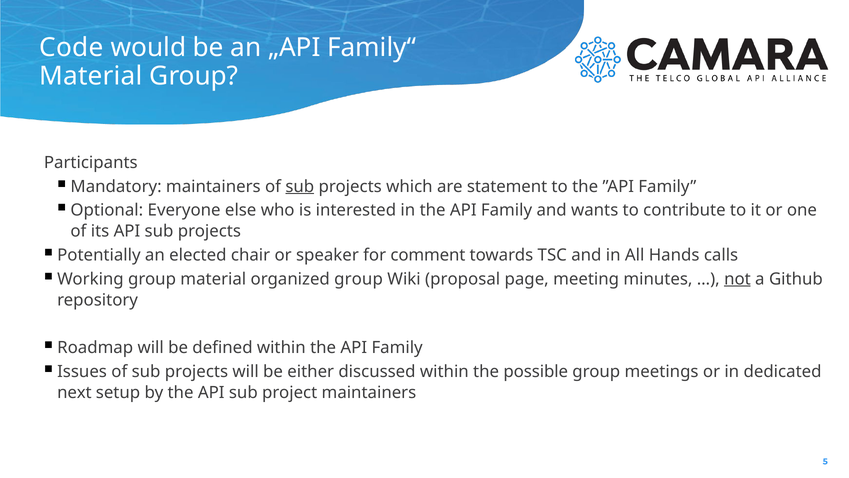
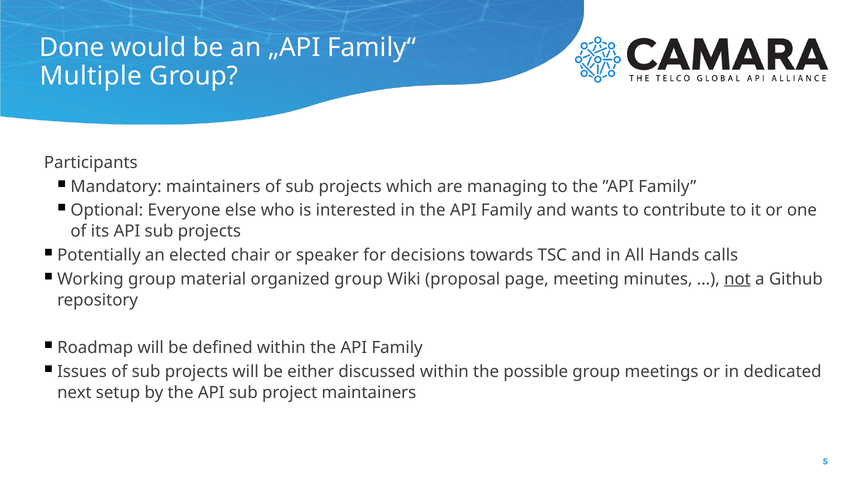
Code: Code -> Done (72, 48)
Material: Material -> Multiple (91, 76)
sub underline: present -> none (300, 186)
statement: statement -> managing (507, 186)
comment: comment -> decisions (428, 255)
